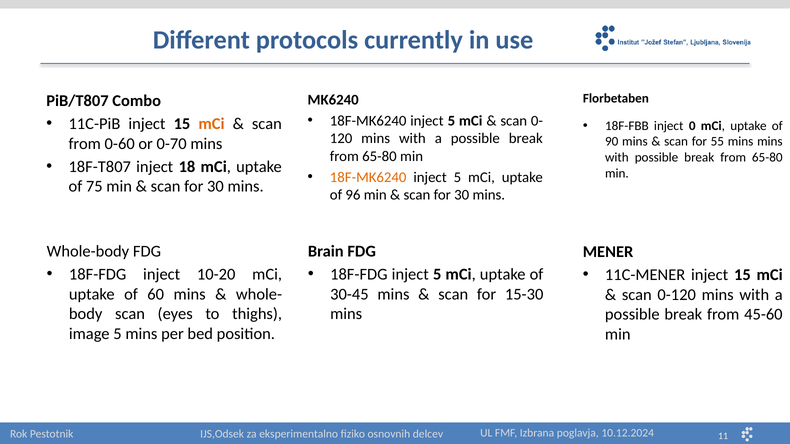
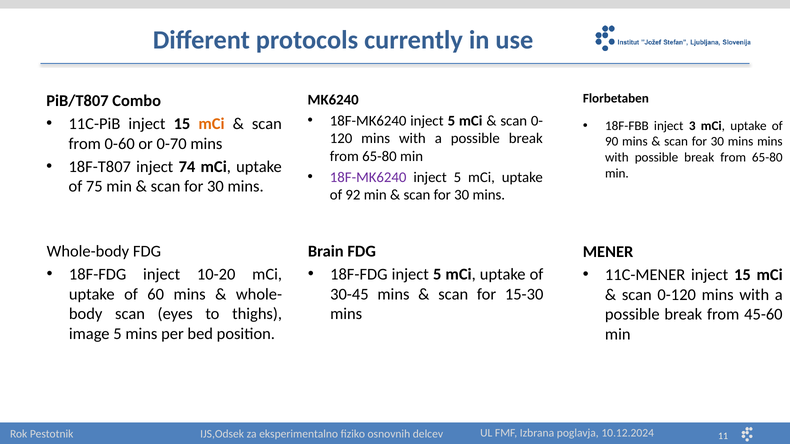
0: 0 -> 3 (692, 126)
55: 55 -> 30 (717, 142)
18: 18 -> 74 (187, 167)
18F-MK6240 colour: orange -> purple (368, 177)
96: 96 -> 92 (353, 195)
